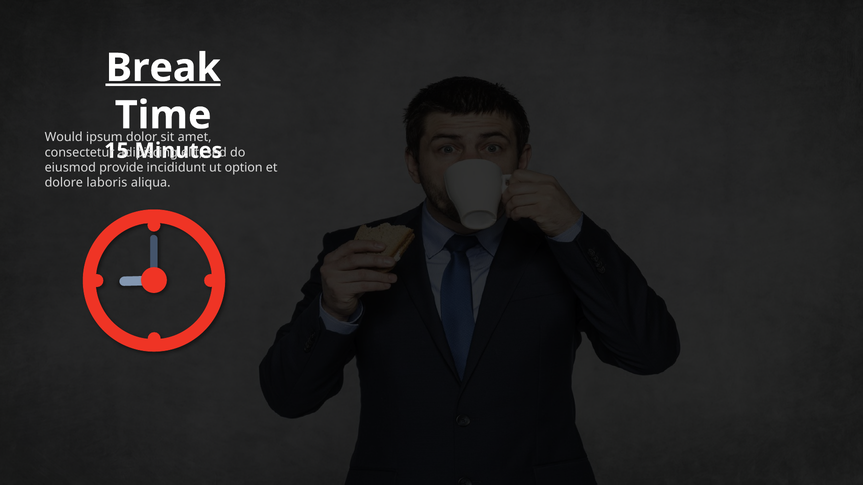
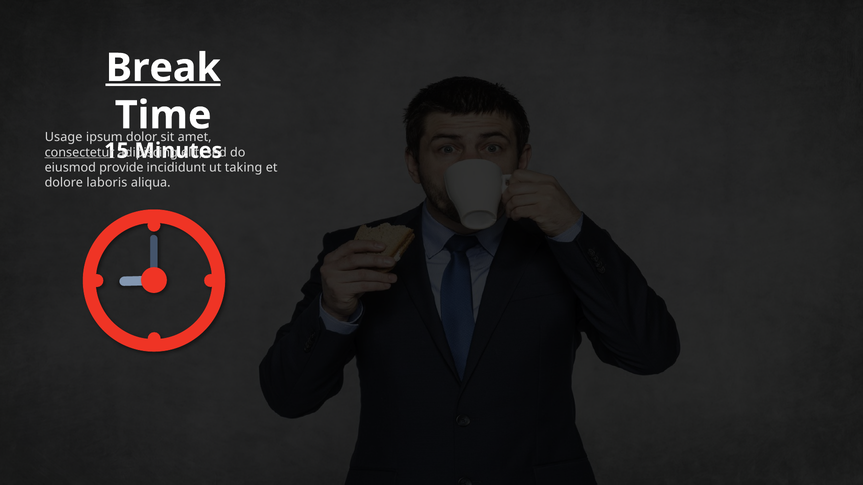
Would: Would -> Usage (64, 137)
consectetur underline: none -> present (80, 153)
option: option -> taking (244, 168)
